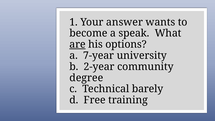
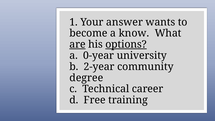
speak: speak -> know (134, 33)
options underline: none -> present (126, 44)
7-year: 7-year -> 0-year (99, 55)
barely: barely -> career (148, 89)
